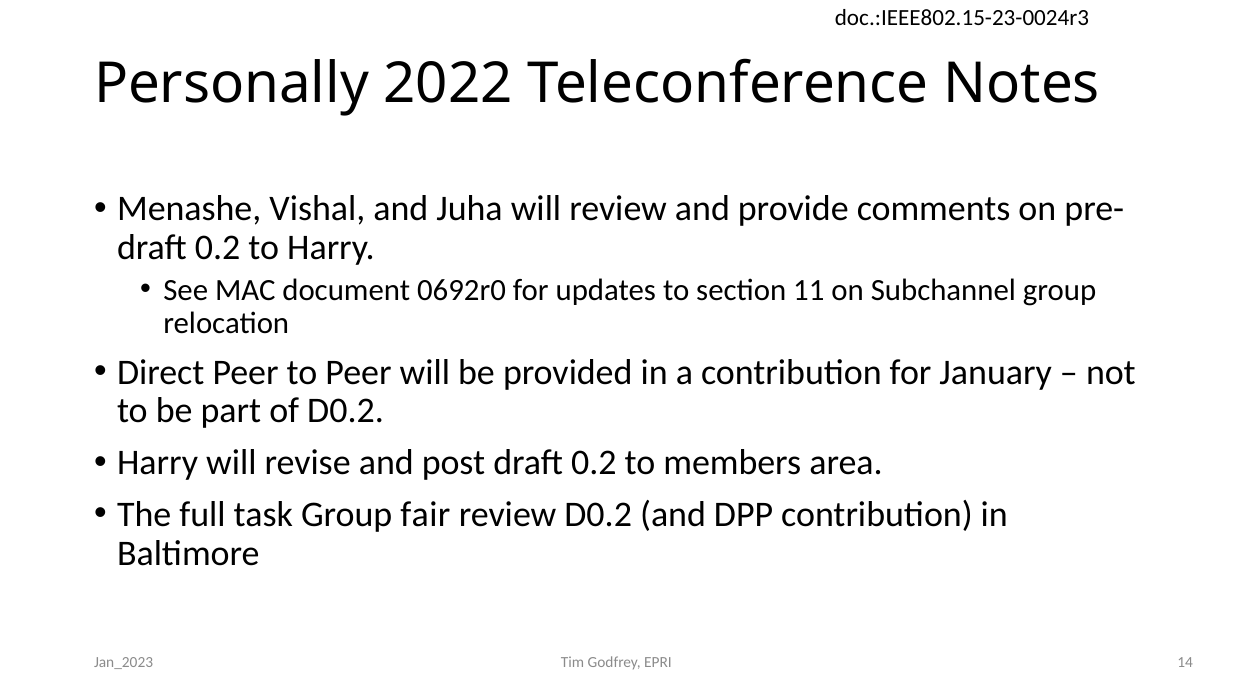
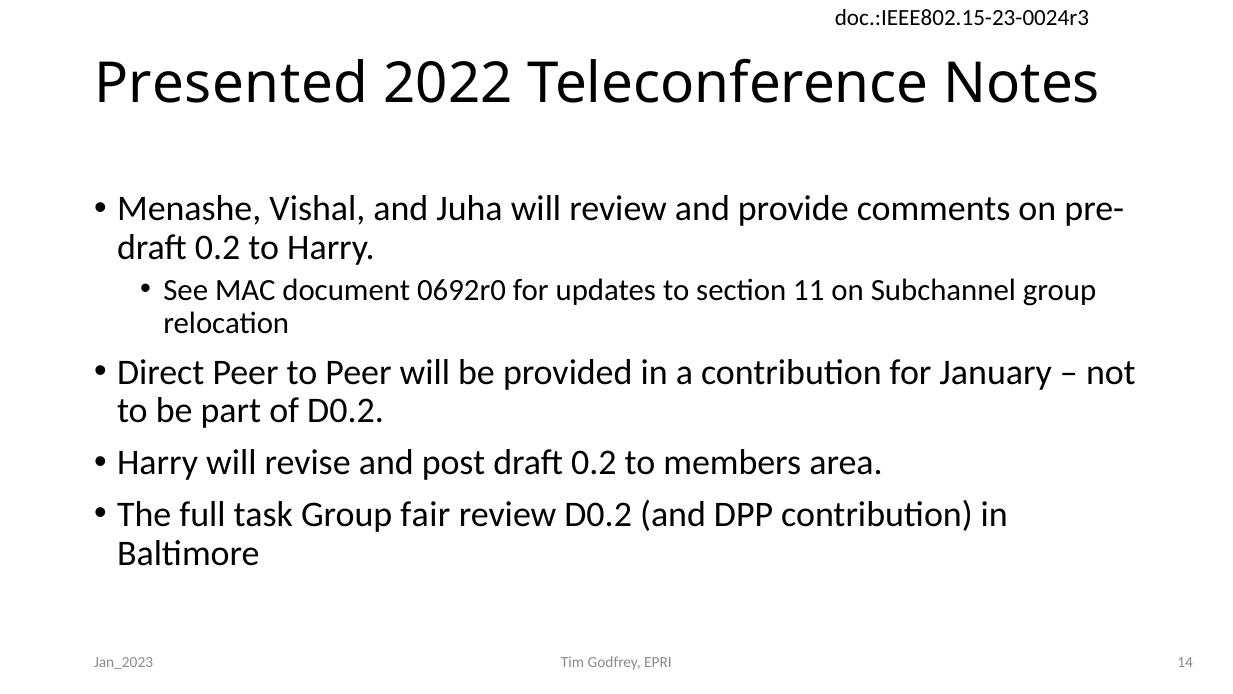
Personally: Personally -> Presented (231, 84)
